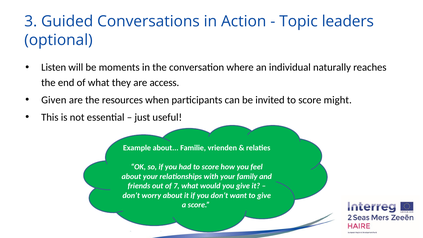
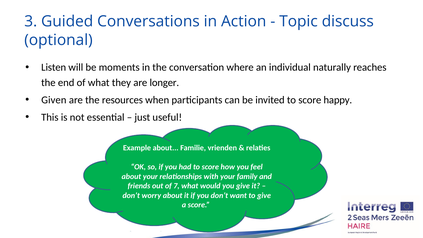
leaders: leaders -> discuss (348, 21)
access: access -> longer (164, 83)
might: might -> happy (338, 100)
